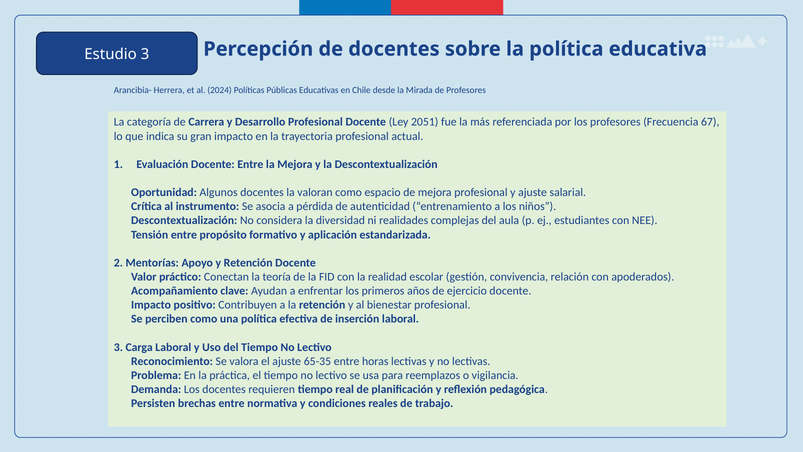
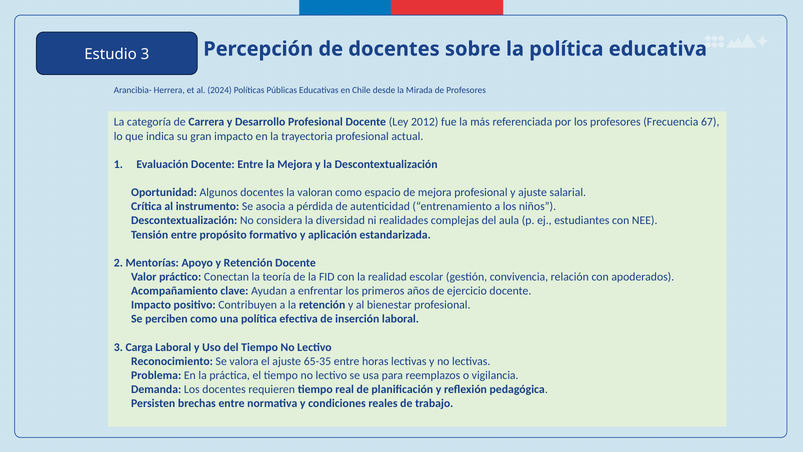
2051: 2051 -> 2012 (425, 122)
